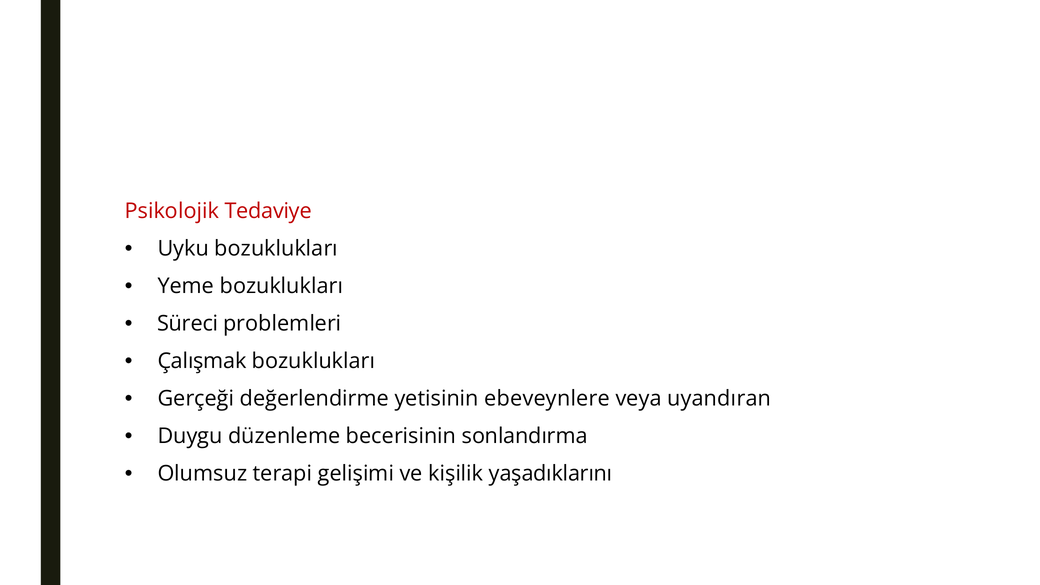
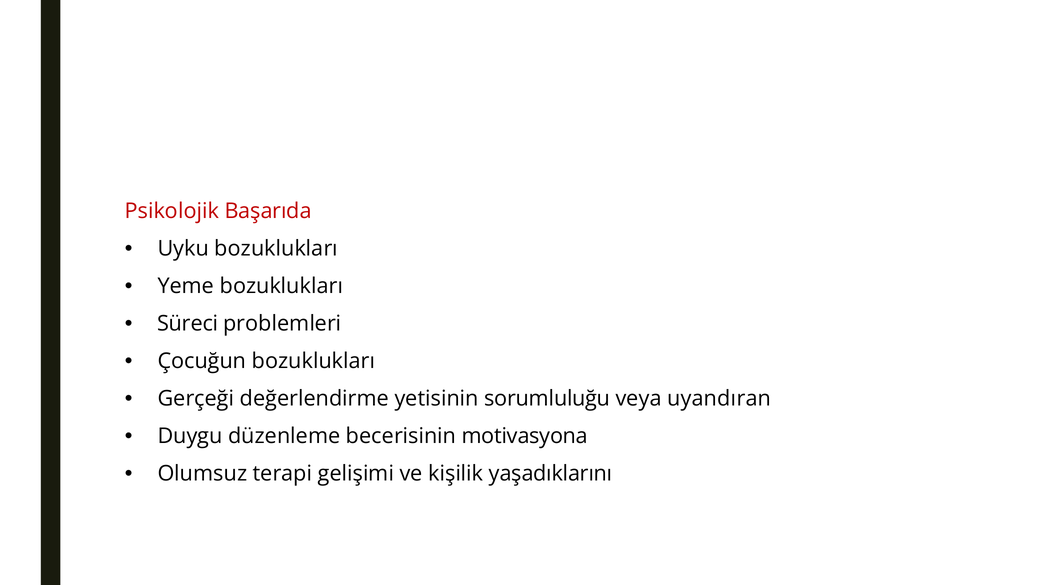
Tedaviye: Tedaviye -> Başarıda (268, 211)
Çalışmak: Çalışmak -> Çocuğun (202, 361)
ebeveynlere: ebeveynlere -> sorumluluğu (547, 399)
sonlandırma: sonlandırma -> motivasyona (525, 436)
